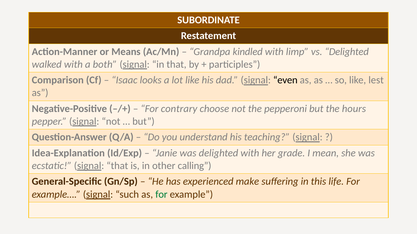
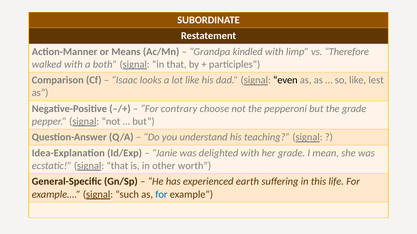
vs Delighted: Delighted -> Therefore (347, 52)
the hours: hours -> grade (354, 109)
calling: calling -> worth (194, 166)
make: make -> earth (247, 182)
for colour: green -> blue (161, 195)
